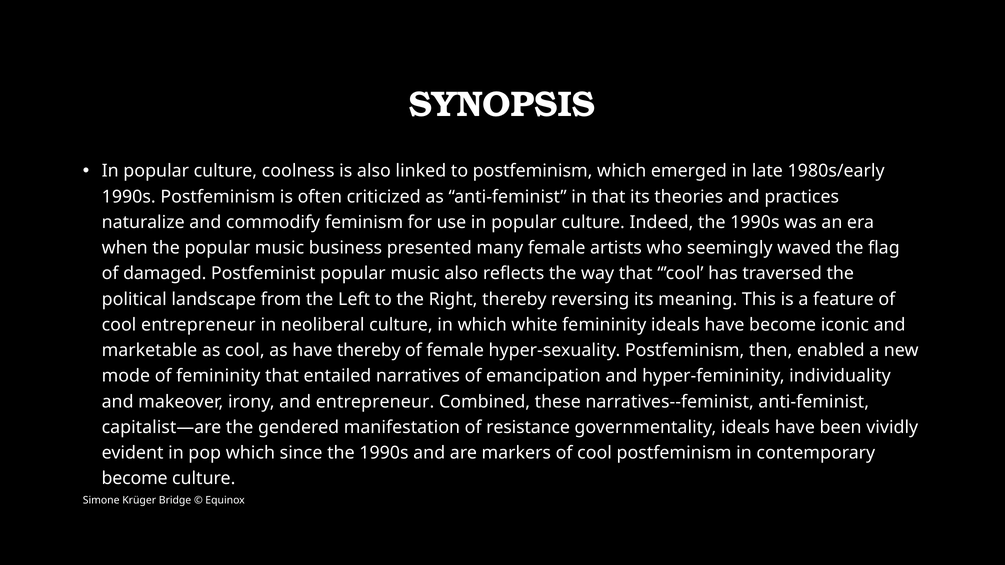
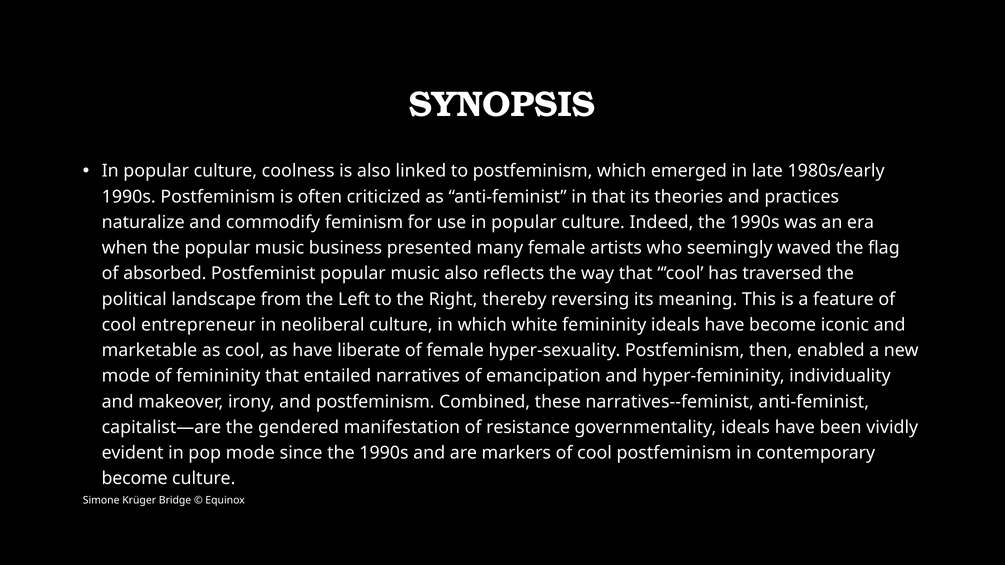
damaged: damaged -> absorbed (165, 274)
have thereby: thereby -> liberate (369, 351)
and entrepreneur: entrepreneur -> postfeminism (375, 402)
pop which: which -> mode (250, 453)
